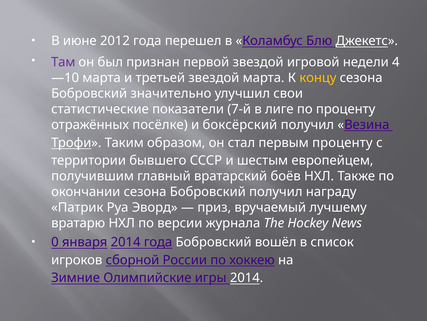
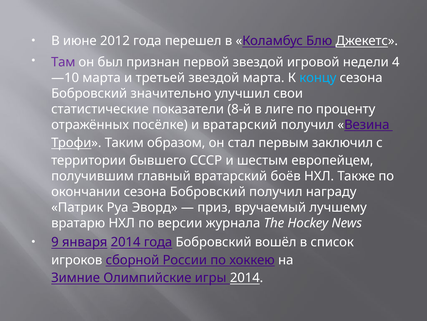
концу colour: yellow -> light blue (318, 78)
7-й: 7-й -> 8-й (239, 109)
и боксёрский: боксёрский -> вратарский (240, 125)
первым проценту: проценту -> заключил (343, 142)
0: 0 -> 9 (55, 242)
